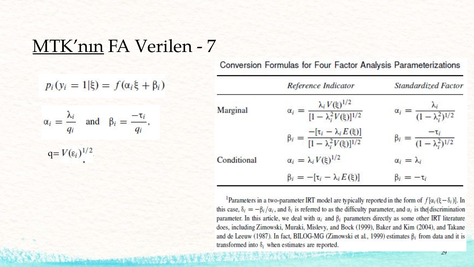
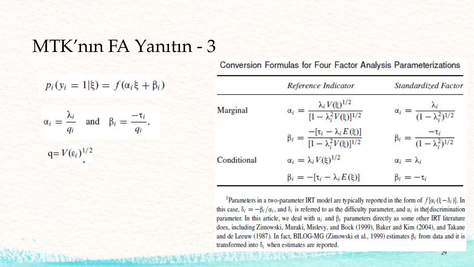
MTK’nın underline: present -> none (68, 46)
Verilen: Verilen -> Yanıtın (164, 46)
7: 7 -> 3 (212, 46)
